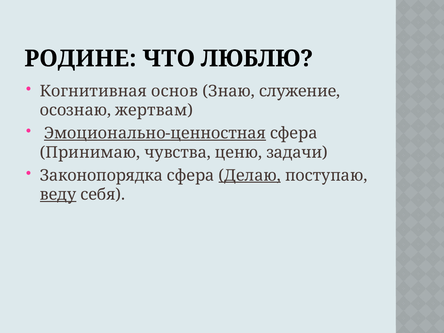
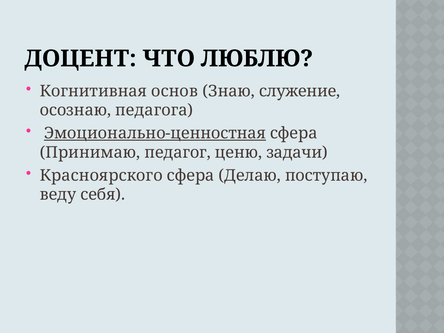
РОДИНЕ: РОДИНЕ -> ДОЦЕНТ (80, 59)
жертвам: жертвам -> педагога (154, 110)
чувства: чувства -> педагог (178, 152)
Законопорядка: Законопорядка -> Красноярского (101, 175)
Делаю underline: present -> none (250, 175)
веду underline: present -> none (58, 195)
